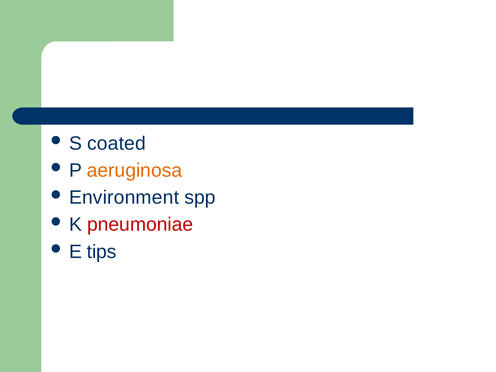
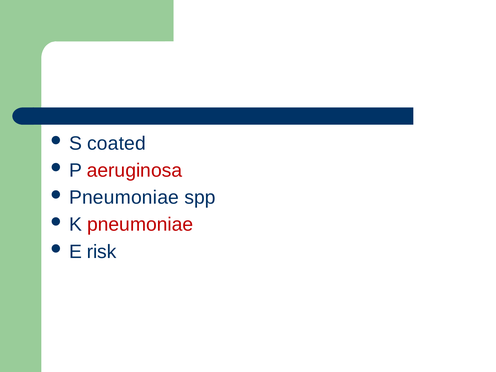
aeruginosa colour: orange -> red (134, 171)
Environment: Environment -> Pneumoniae (124, 198)
tips: tips -> risk (102, 252)
